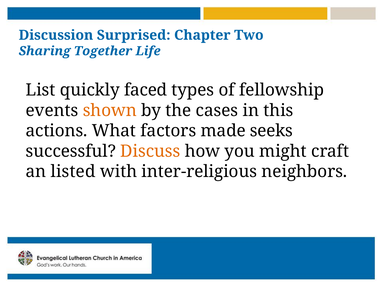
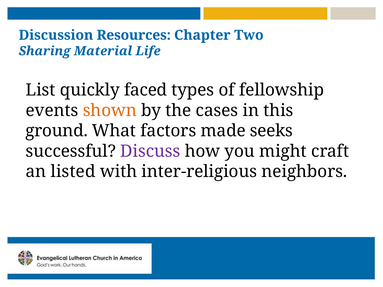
Surprised: Surprised -> Resources (134, 35)
Together: Together -> Material (103, 51)
actions: actions -> ground (57, 131)
Discuss colour: orange -> purple (150, 151)
